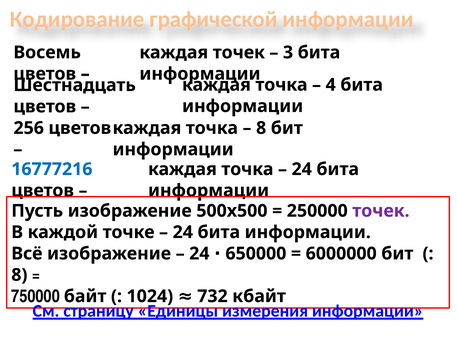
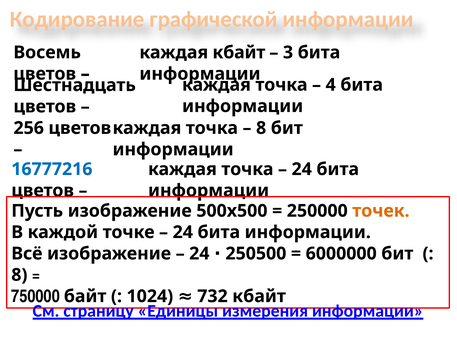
каждая точек: точек -> кбайт (239, 52)
точек colour: purple -> orange (381, 211)
650000: 650000 -> 250500 (256, 253)
